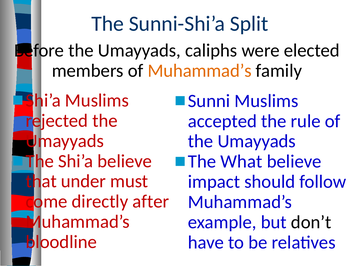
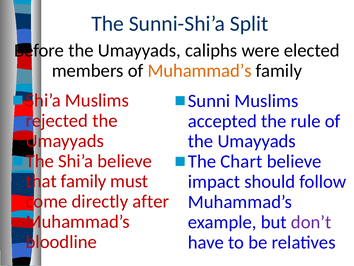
What: What -> Chart (241, 161)
that under: under -> family (84, 181)
don’t colour: black -> purple (311, 222)
